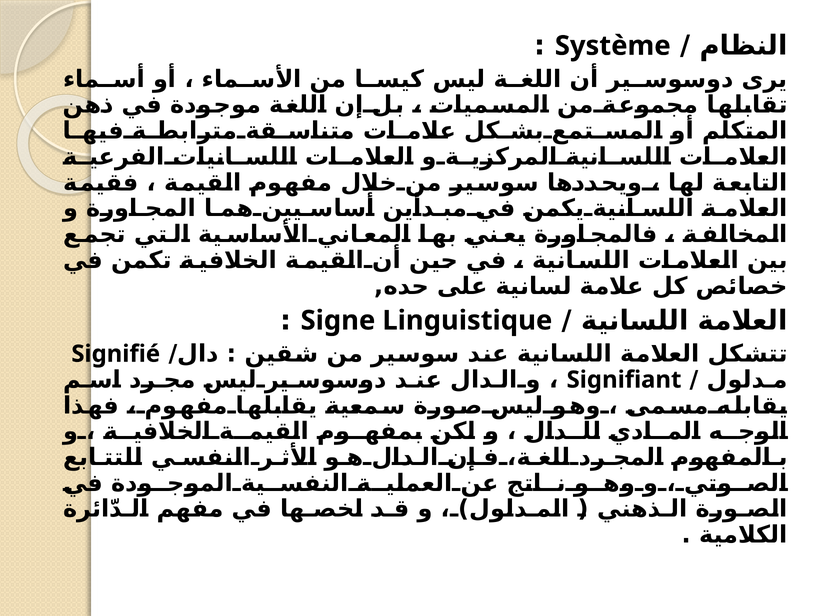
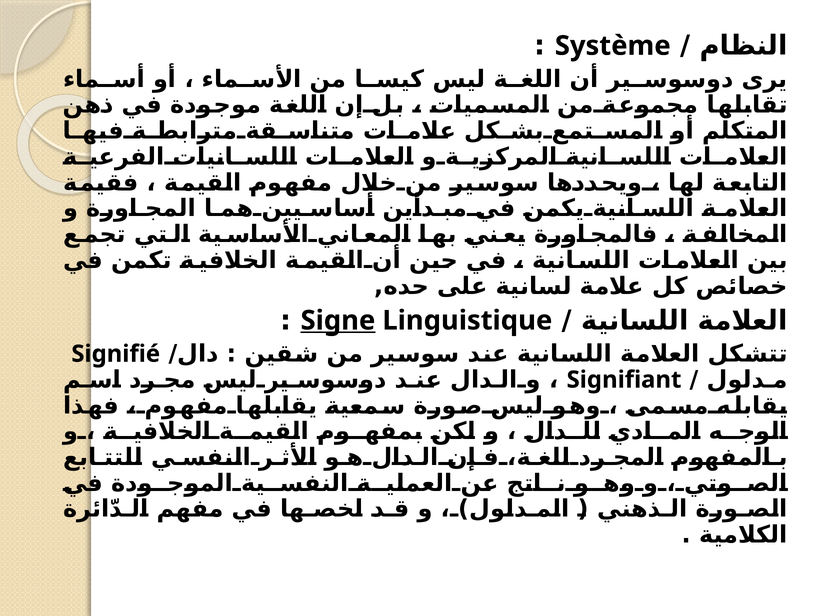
Signe underline: none -> present (338, 321)
